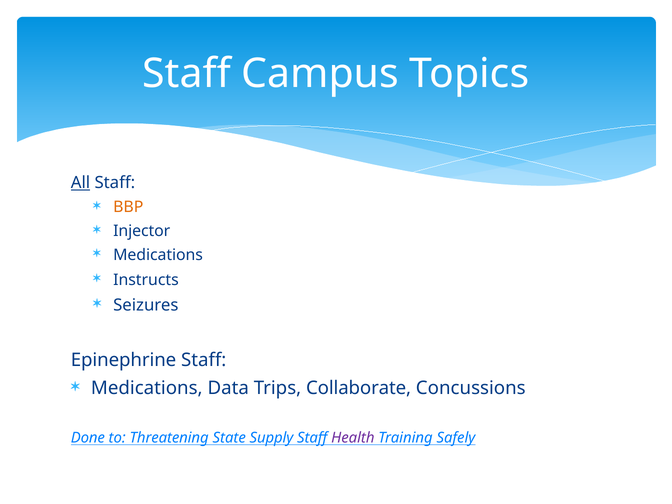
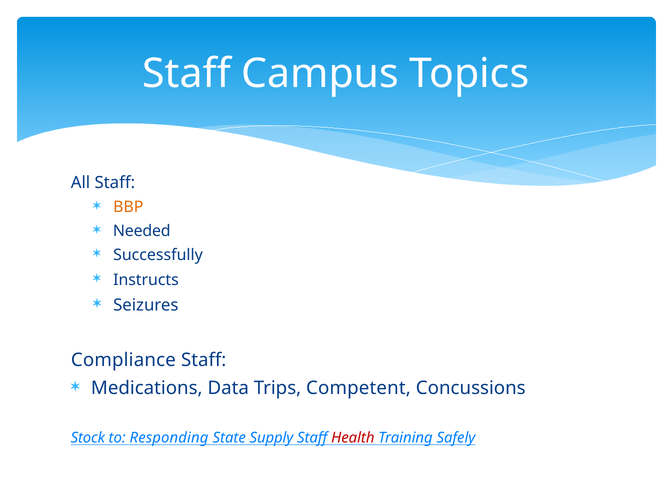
All underline: present -> none (80, 183)
Injector: Injector -> Needed (142, 231)
Medications: Medications -> Successfully (158, 255)
Epinephrine: Epinephrine -> Compliance (123, 360)
Collaborate: Collaborate -> Competent (358, 388)
Done: Done -> Stock (88, 438)
Threatening: Threatening -> Responding (169, 438)
Health colour: purple -> red (353, 438)
